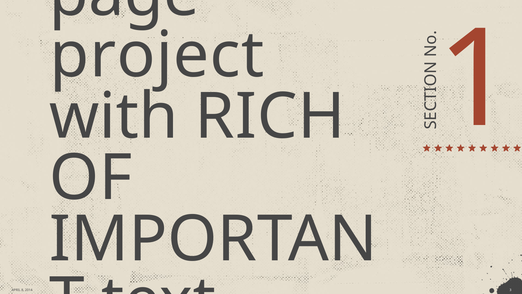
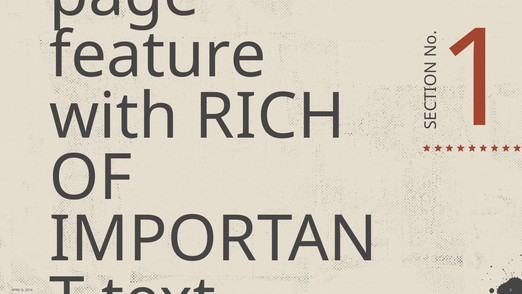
project: project -> feature (158, 55)
